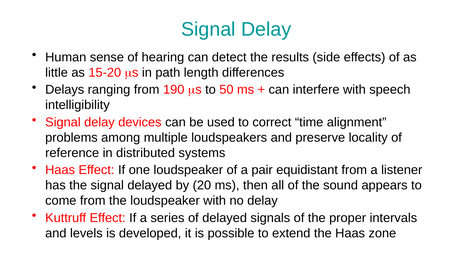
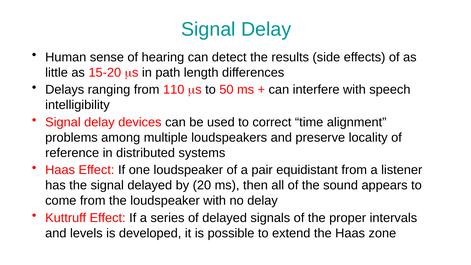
190: 190 -> 110 (174, 90)
